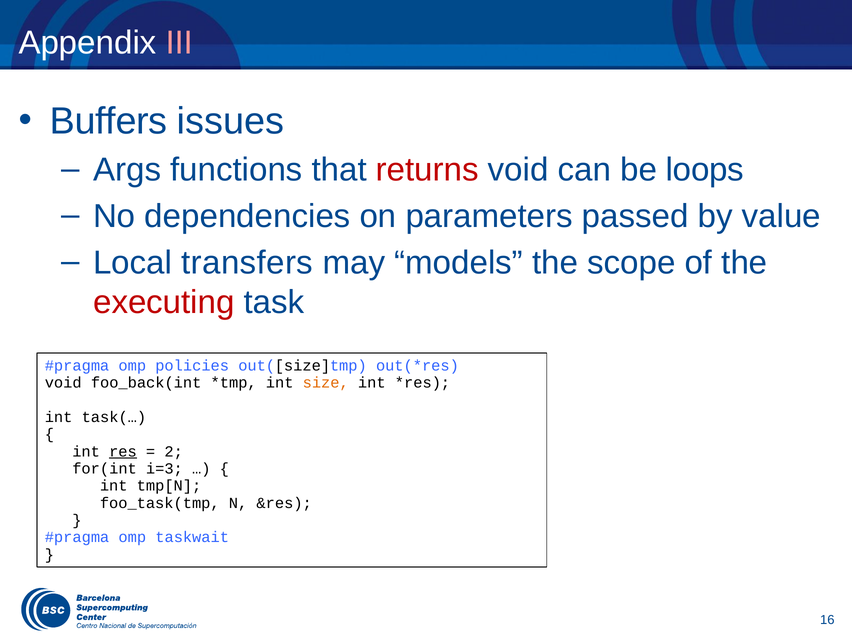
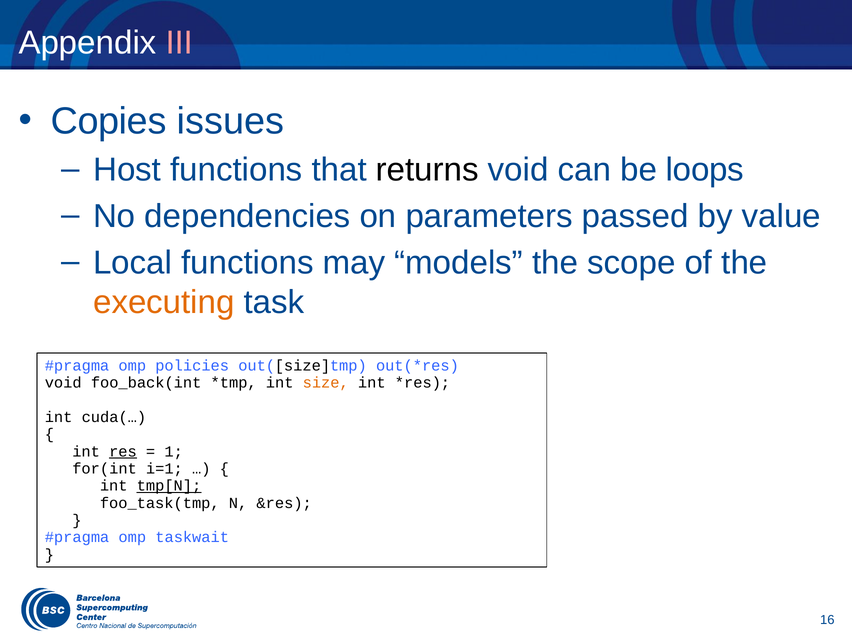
Buffers: Buffers -> Copies (109, 121)
Args: Args -> Host (127, 170)
returns colour: red -> black (427, 170)
Local transfers: transfers -> functions (247, 263)
executing colour: red -> orange (164, 303)
task(…: task(… -> cuda(… (114, 417)
2: 2 -> 1 (174, 452)
i=3: i=3 -> i=1 (164, 469)
tmp[N underline: none -> present (169, 486)
